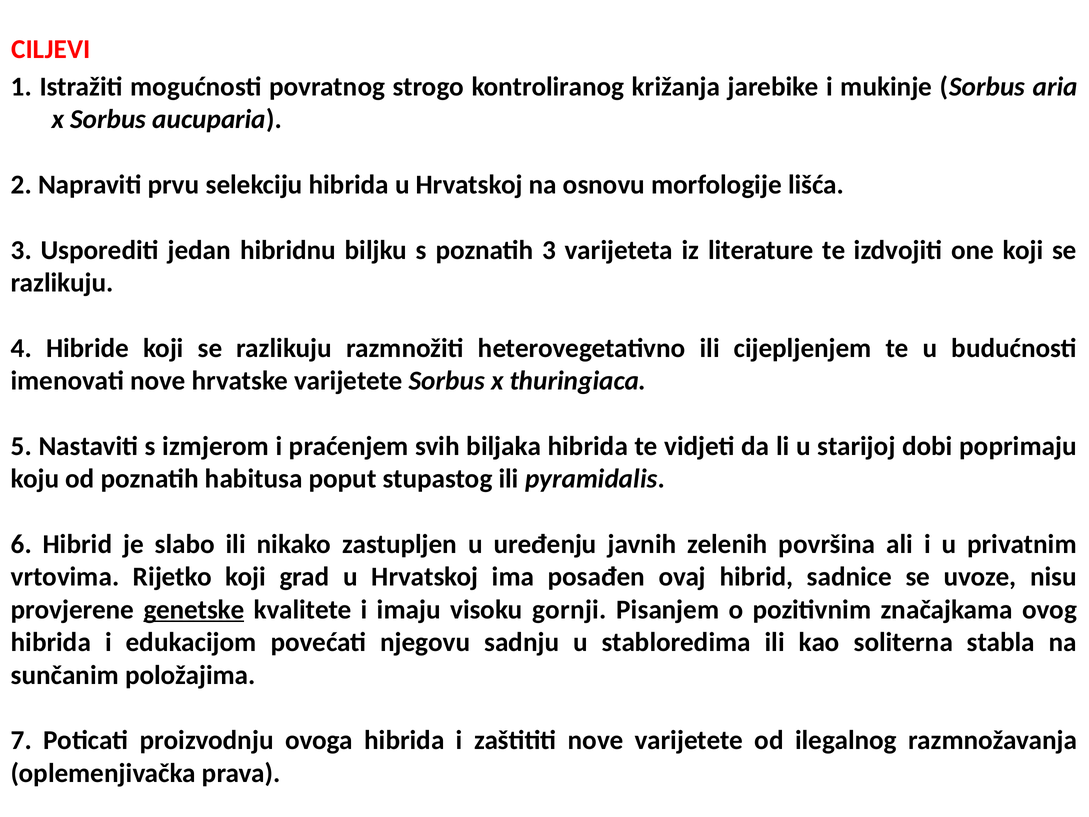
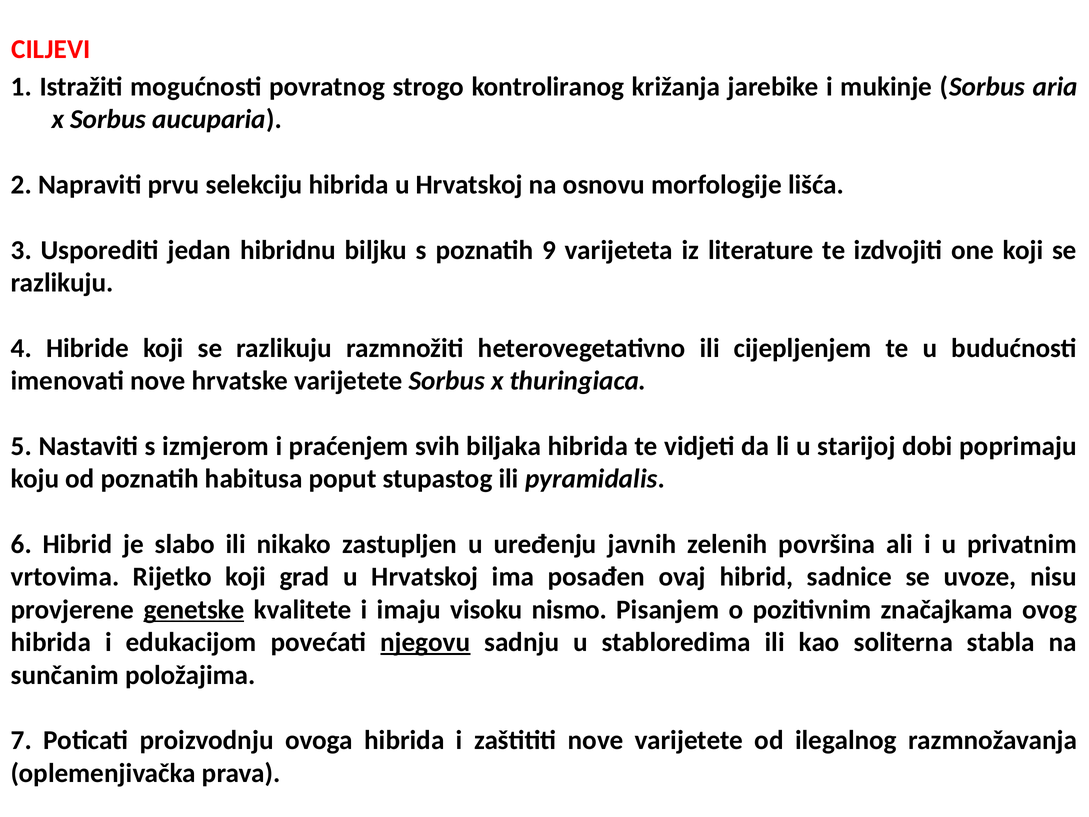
poznatih 3: 3 -> 9 (549, 250)
gornji: gornji -> nismo (570, 609)
njegovu underline: none -> present (425, 642)
